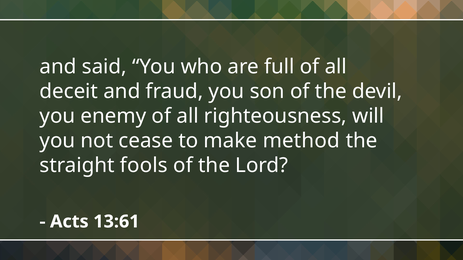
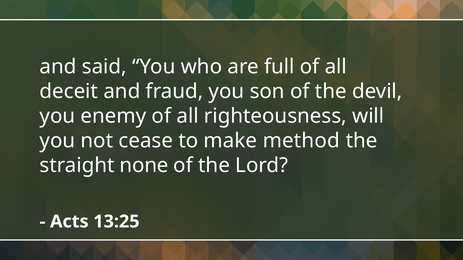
fools: fools -> none (144, 166)
13:61: 13:61 -> 13:25 (116, 222)
